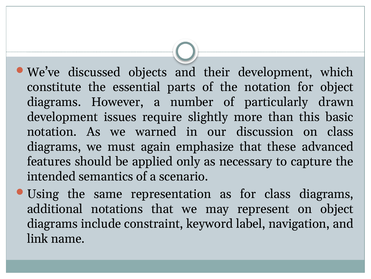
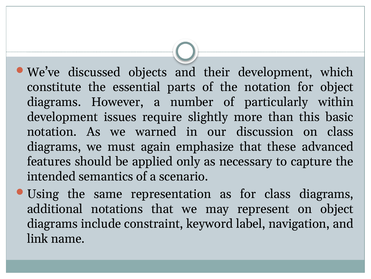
drawn: drawn -> within (336, 102)
